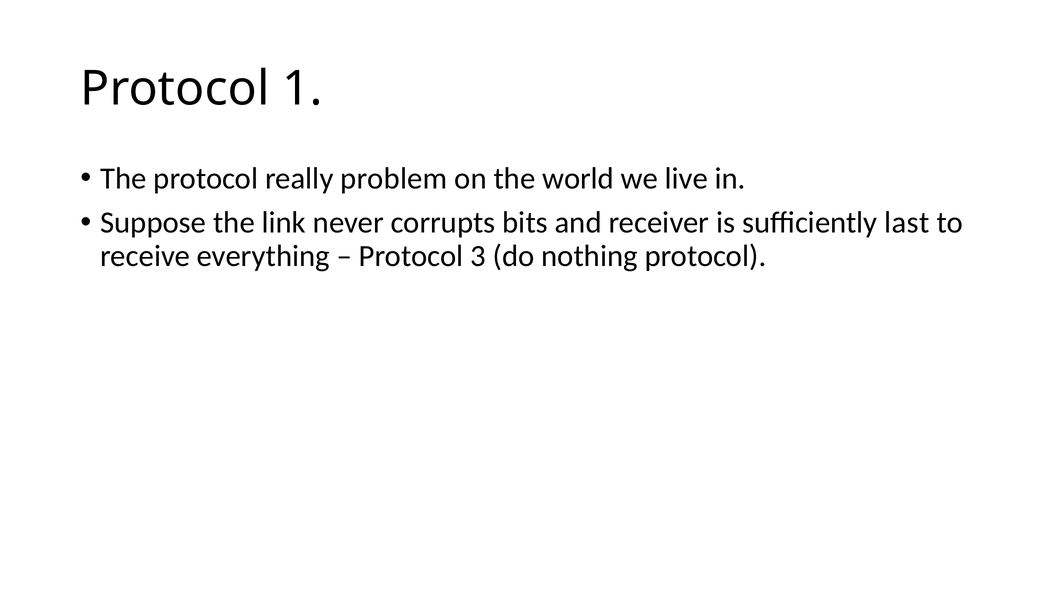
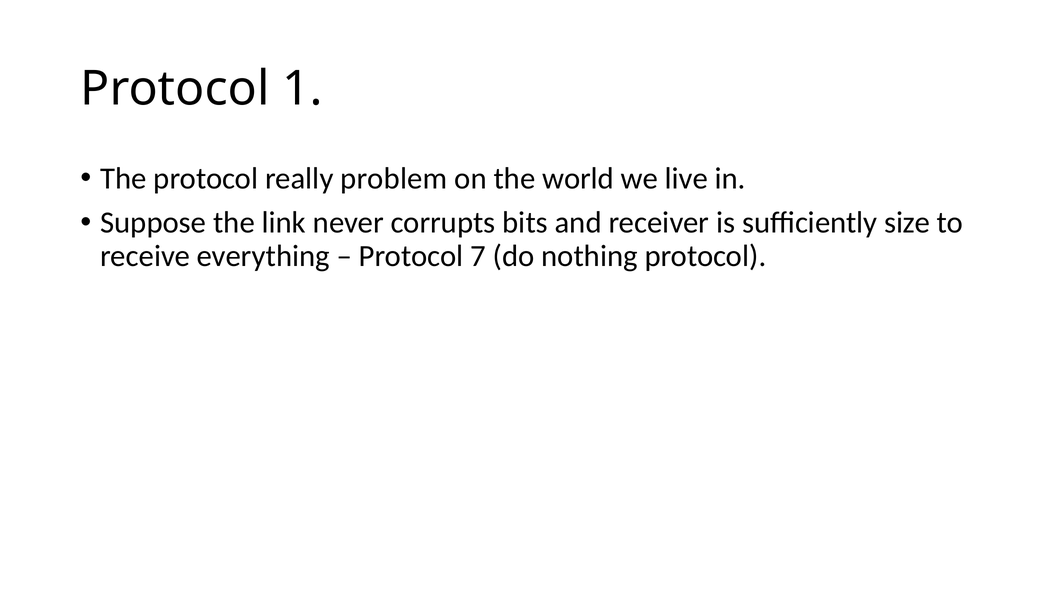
last: last -> size (907, 223)
3: 3 -> 7 (478, 256)
